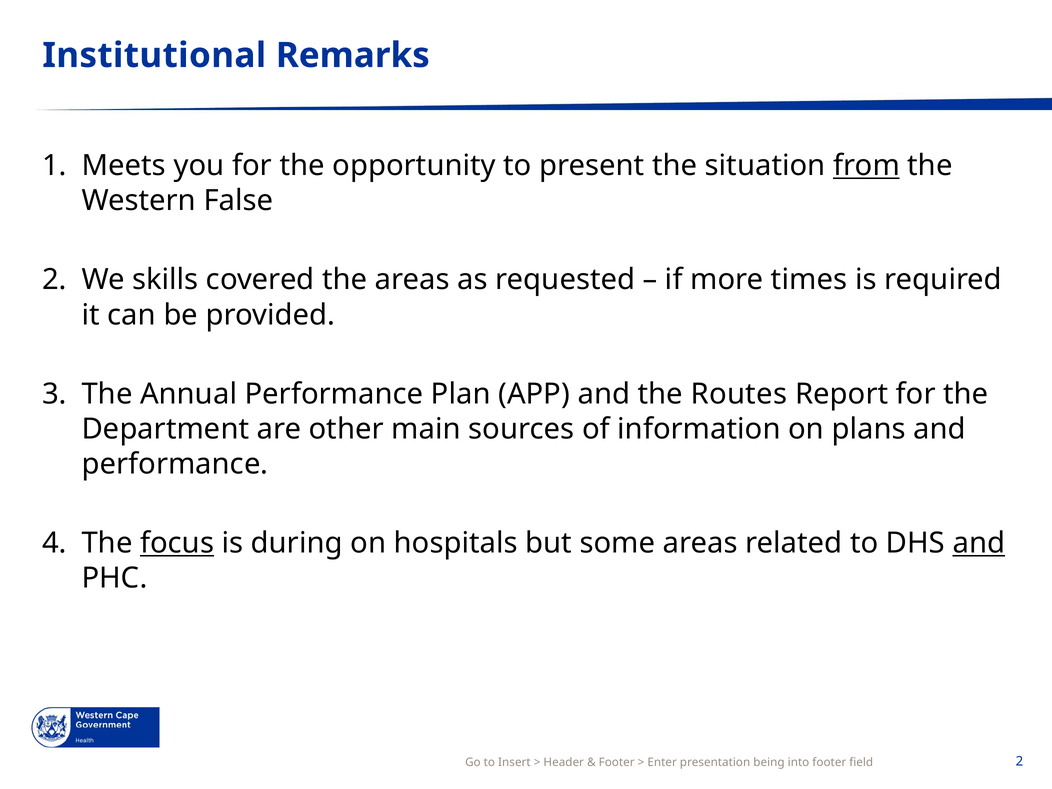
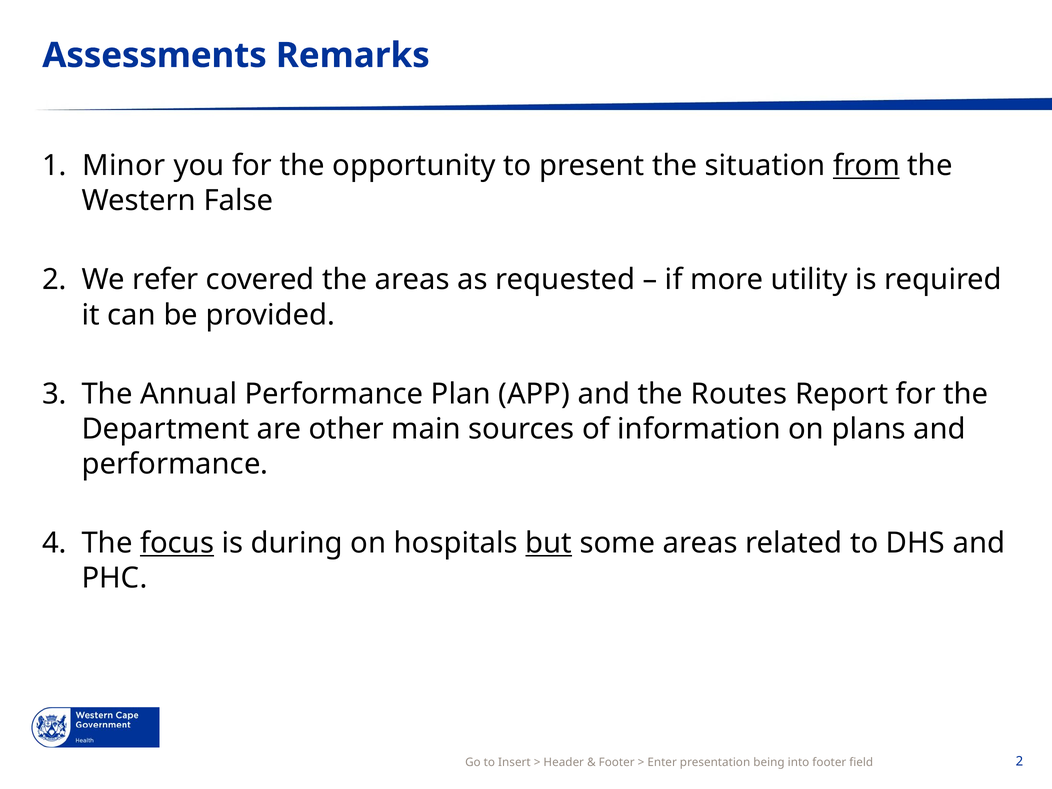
Institutional: Institutional -> Assessments (155, 55)
Meets: Meets -> Minor (124, 166)
skills: skills -> refer (165, 280)
times: times -> utility (809, 280)
but underline: none -> present (549, 543)
and underline: present -> none (979, 543)
